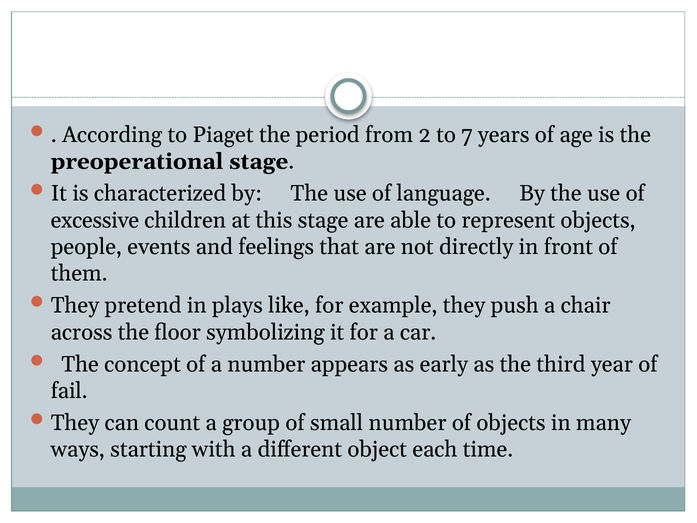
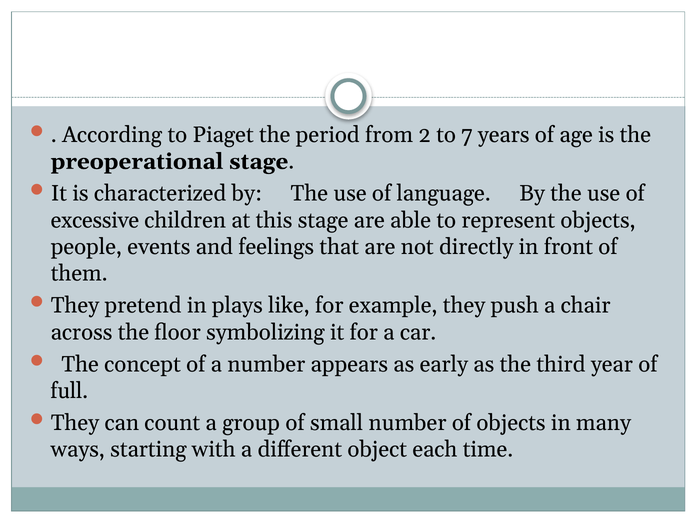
fail: fail -> full (69, 391)
